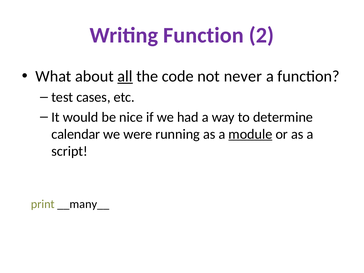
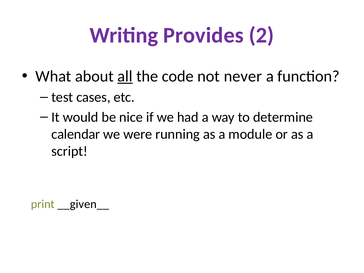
Writing Function: Function -> Provides (203, 35)
module underline: present -> none (250, 134)
__many__: __many__ -> __given__ (83, 204)
